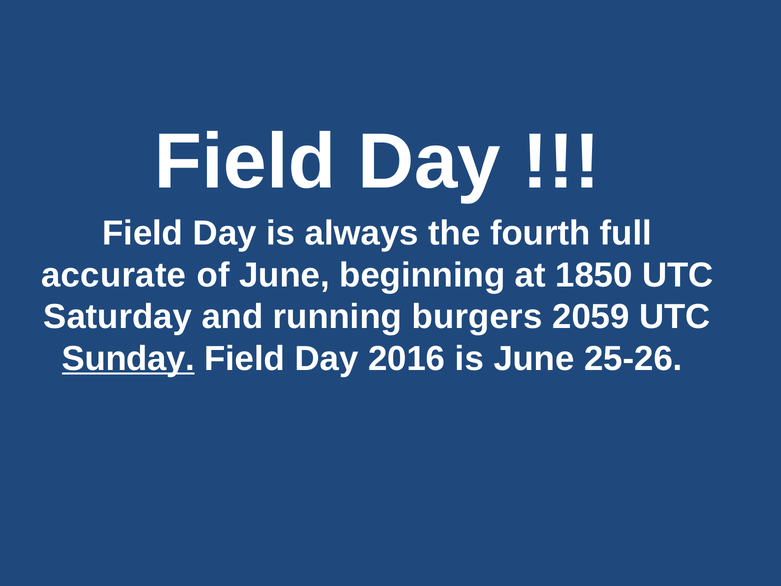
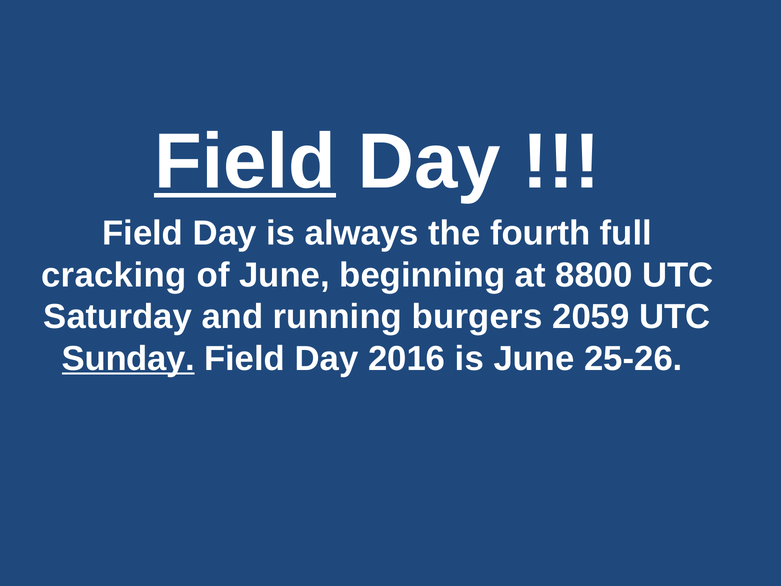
Field underline: none -> present (245, 162)
accurate: accurate -> cracking (114, 275)
1850: 1850 -> 8800 (594, 275)
